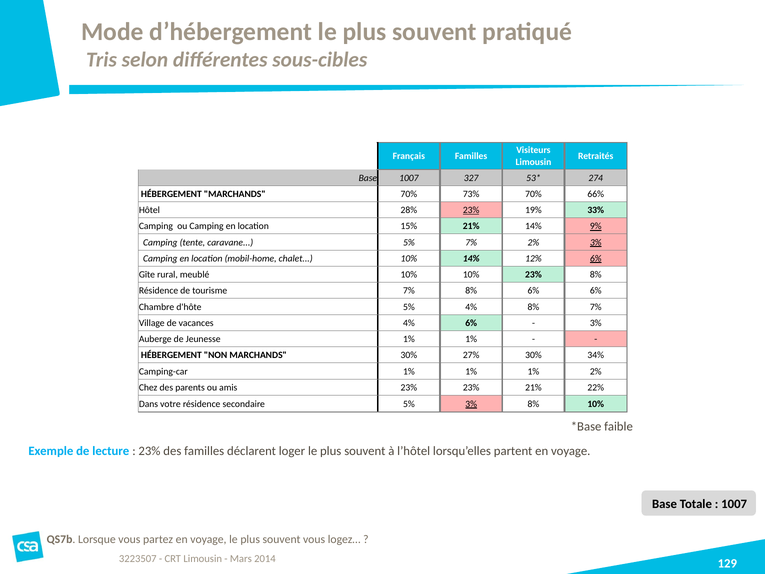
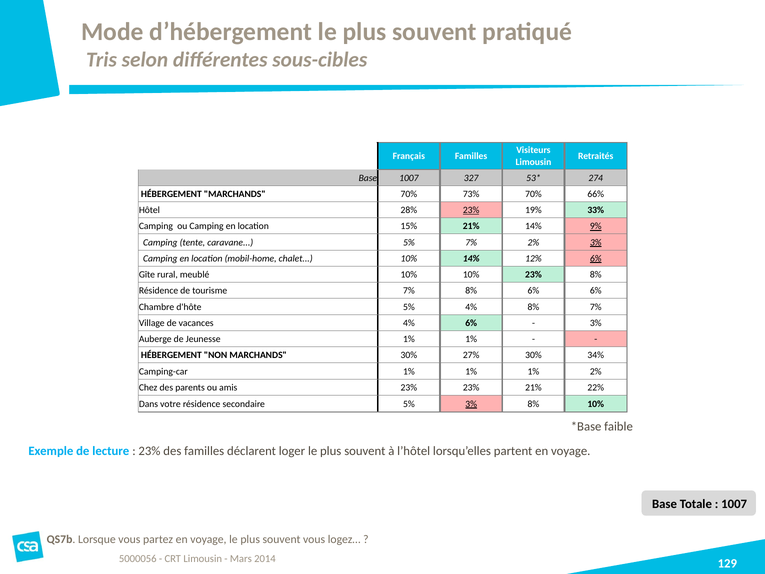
3223507: 3223507 -> 5000056 (138, 558)
